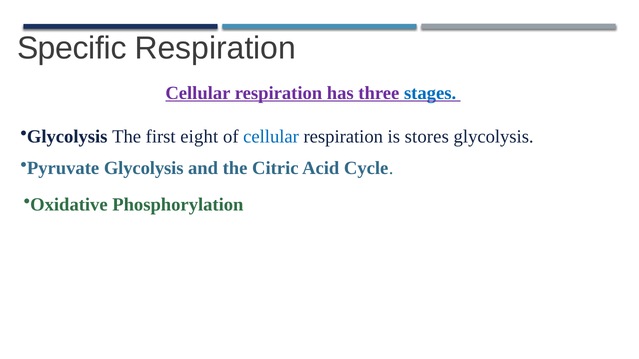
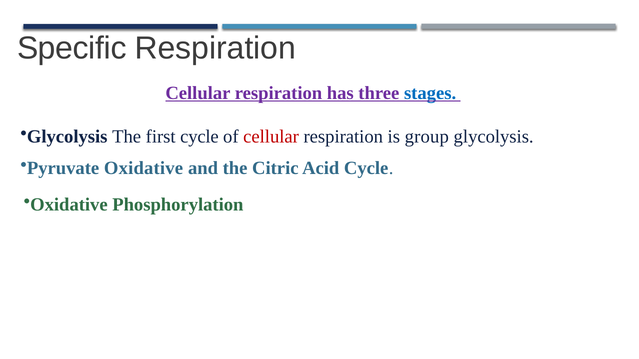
first eight: eight -> cycle (199, 137)
cellular colour: blue -> red (271, 137)
stores: stores -> group (427, 137)
Pyruvate Glycolysis: Glycolysis -> Oxidative (144, 168)
